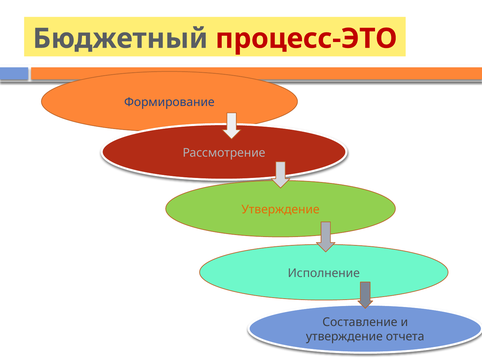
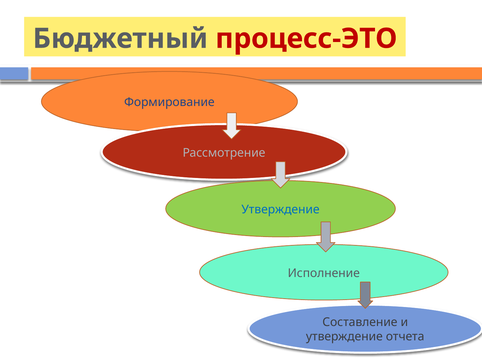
Утверждение colour: orange -> blue (280, 210)
